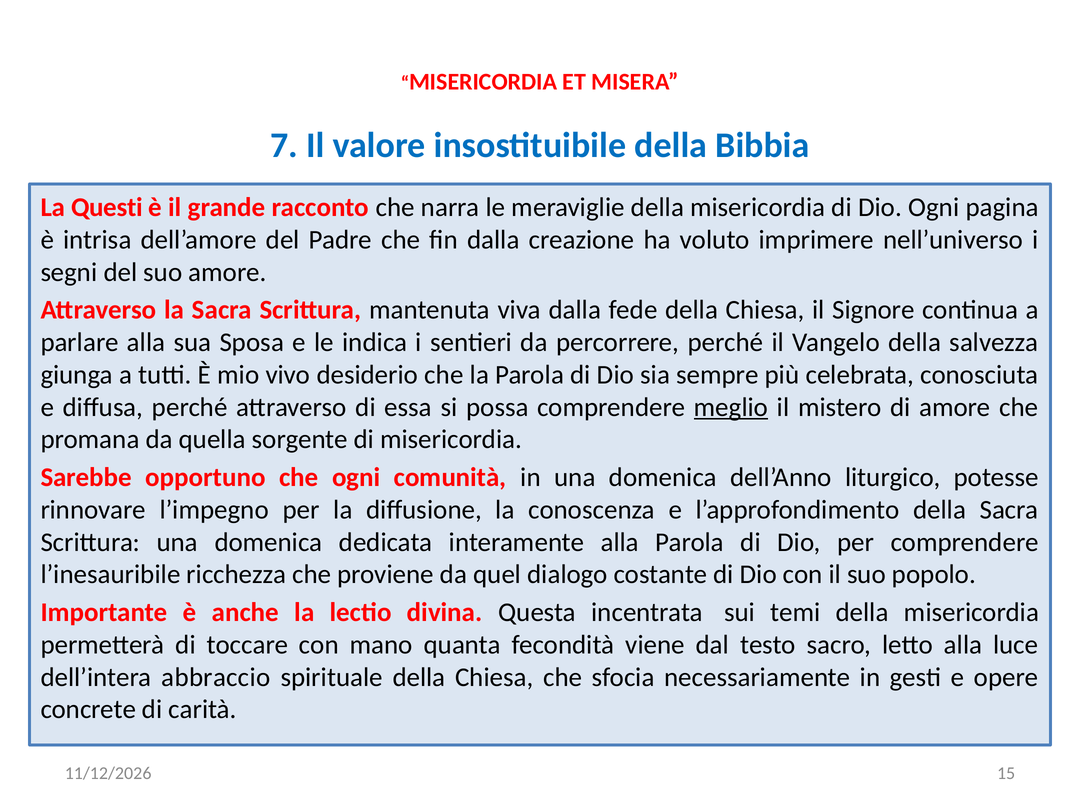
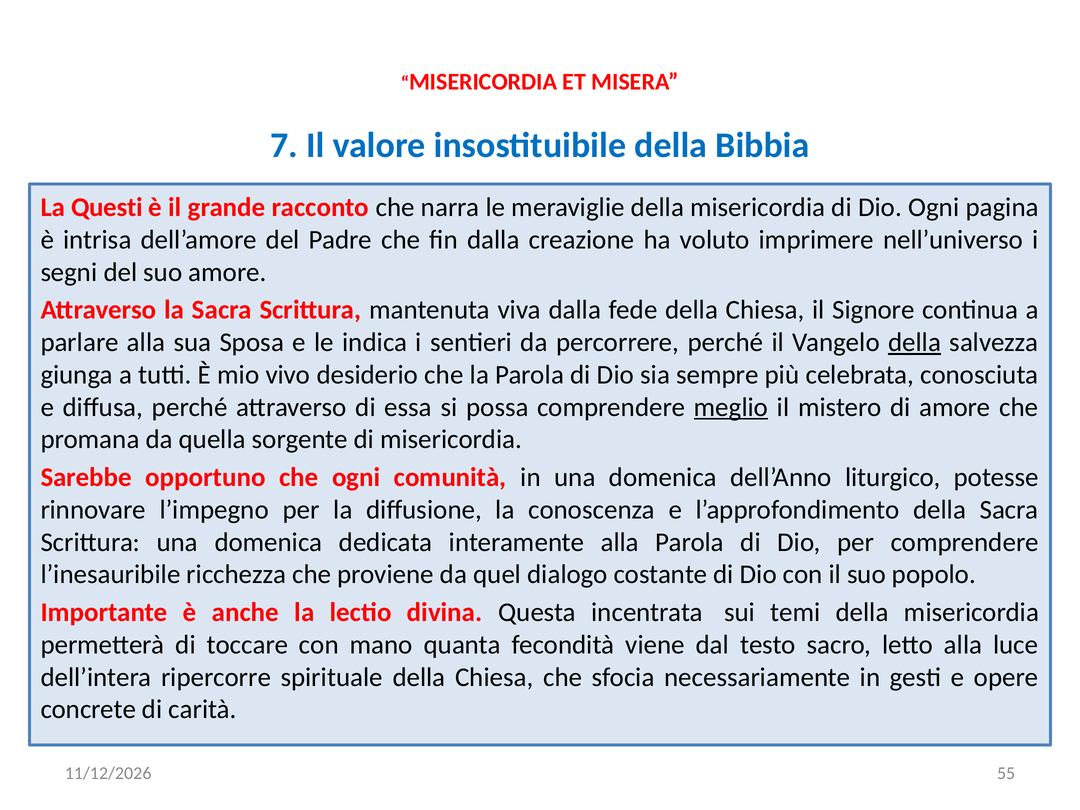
della underline: none -> present (915, 342)
abbraccio: abbraccio -> ripercorre (216, 677)
15: 15 -> 55 (1006, 773)
